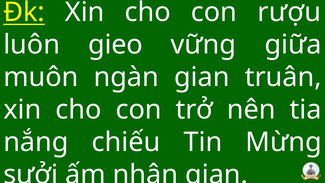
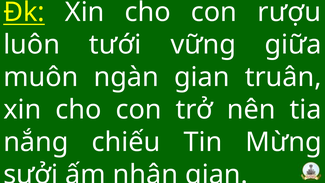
gieo: gieo -> tưới (115, 45)
